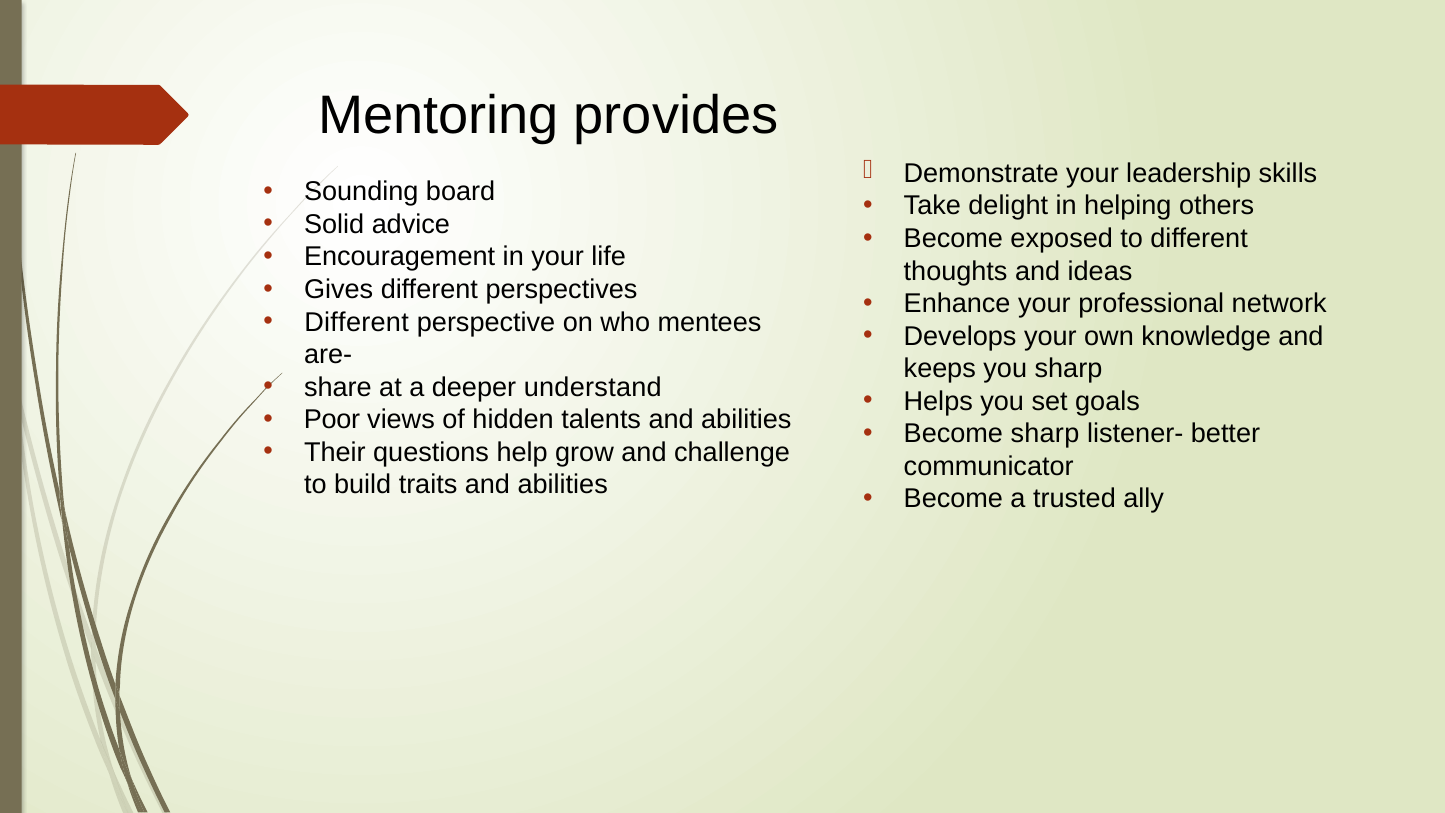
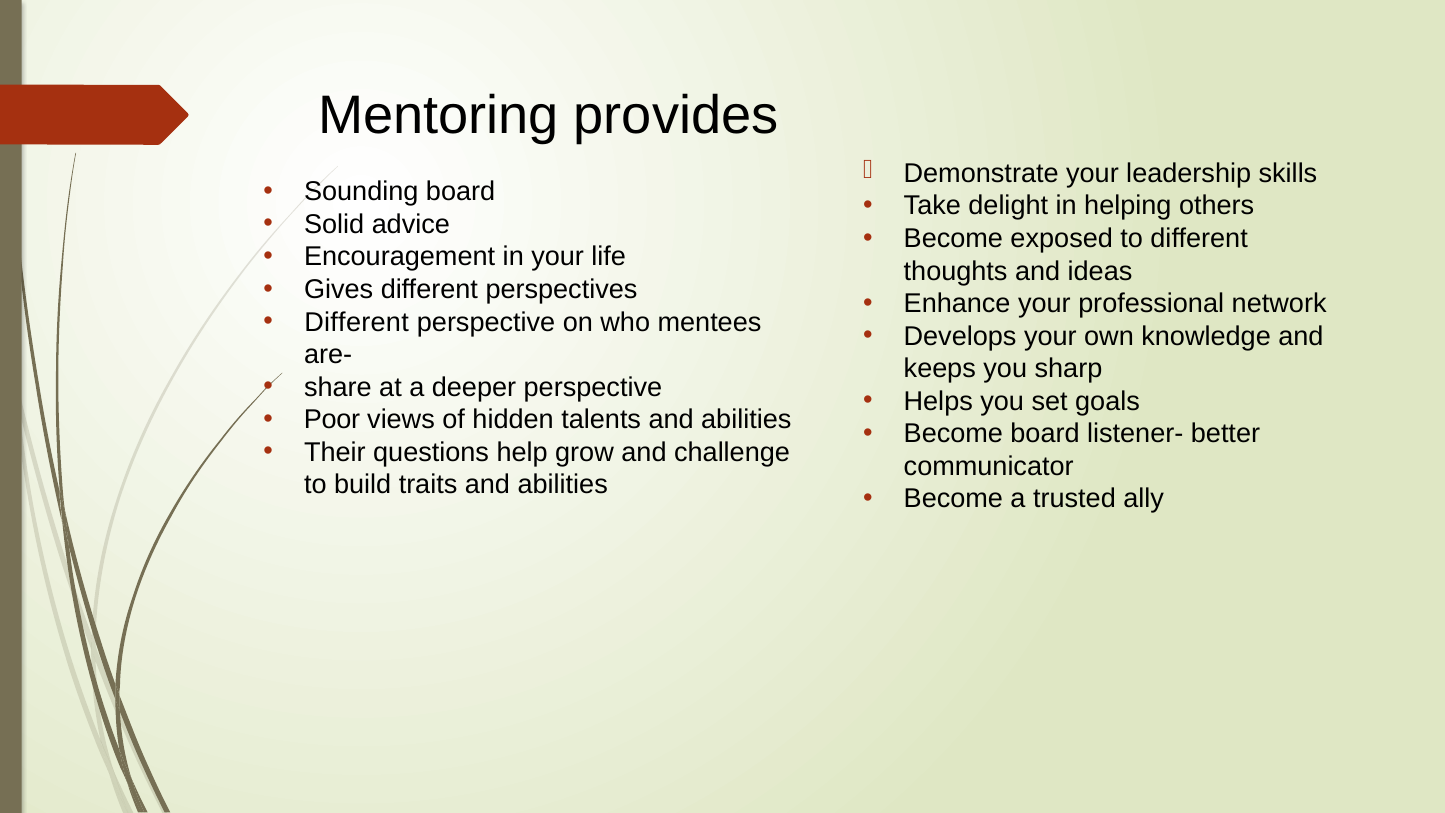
deeper understand: understand -> perspective (593, 387)
Become sharp: sharp -> board (1045, 434)
